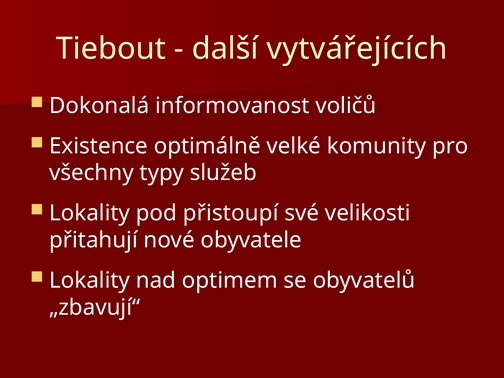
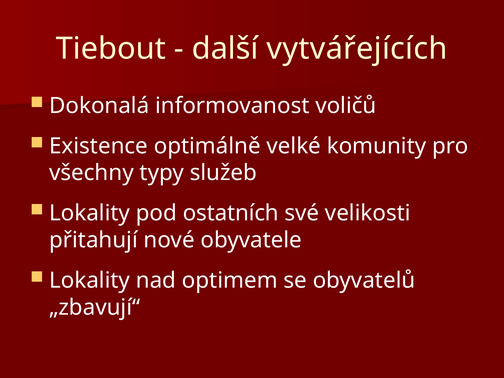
přistoupí: přistoupí -> ostatních (231, 213)
